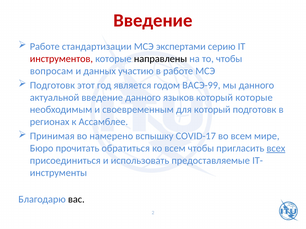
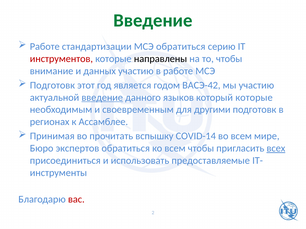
Введение colour: red -> green (153, 20)
МСЭ экспертами: экспертами -> обратиться (181, 47)
вопросам: вопросам -> внимание (52, 71)
ВАСЭ-99: ВАСЭ-99 -> ВАСЭ-42 (201, 85)
мы даннoго: даннoго -> участию (256, 85)
введение underline: none -> present (102, 98)
для который: который -> другими (212, 110)
намерено: намерено -> прочитать (111, 136)
COVID-17: COVID-17 -> COVID-14 (196, 136)
прочитать: прочитать -> экспертов (77, 149)
вас colour: black -> red (76, 200)
